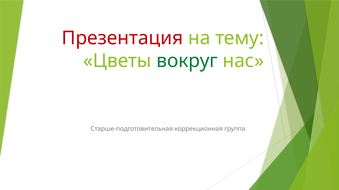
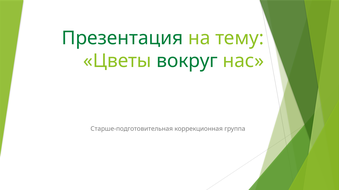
Презентация colour: red -> green (122, 38)
